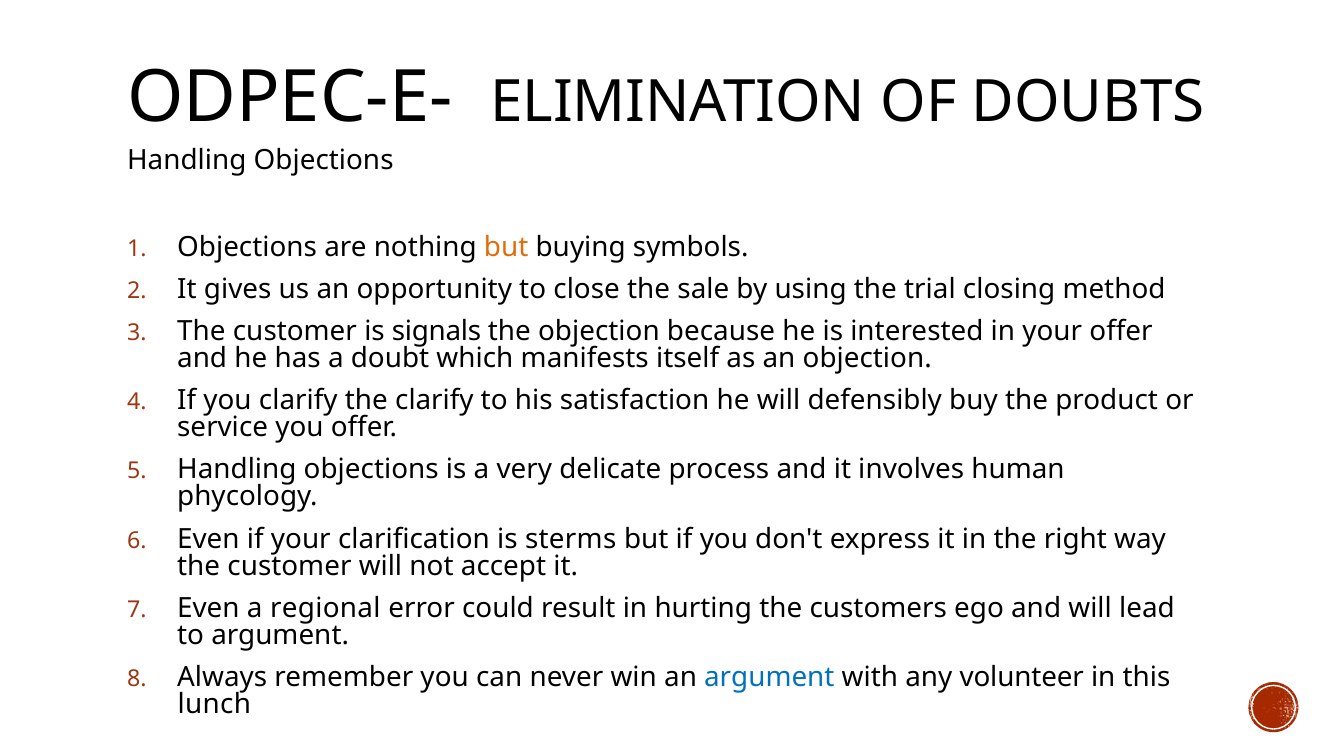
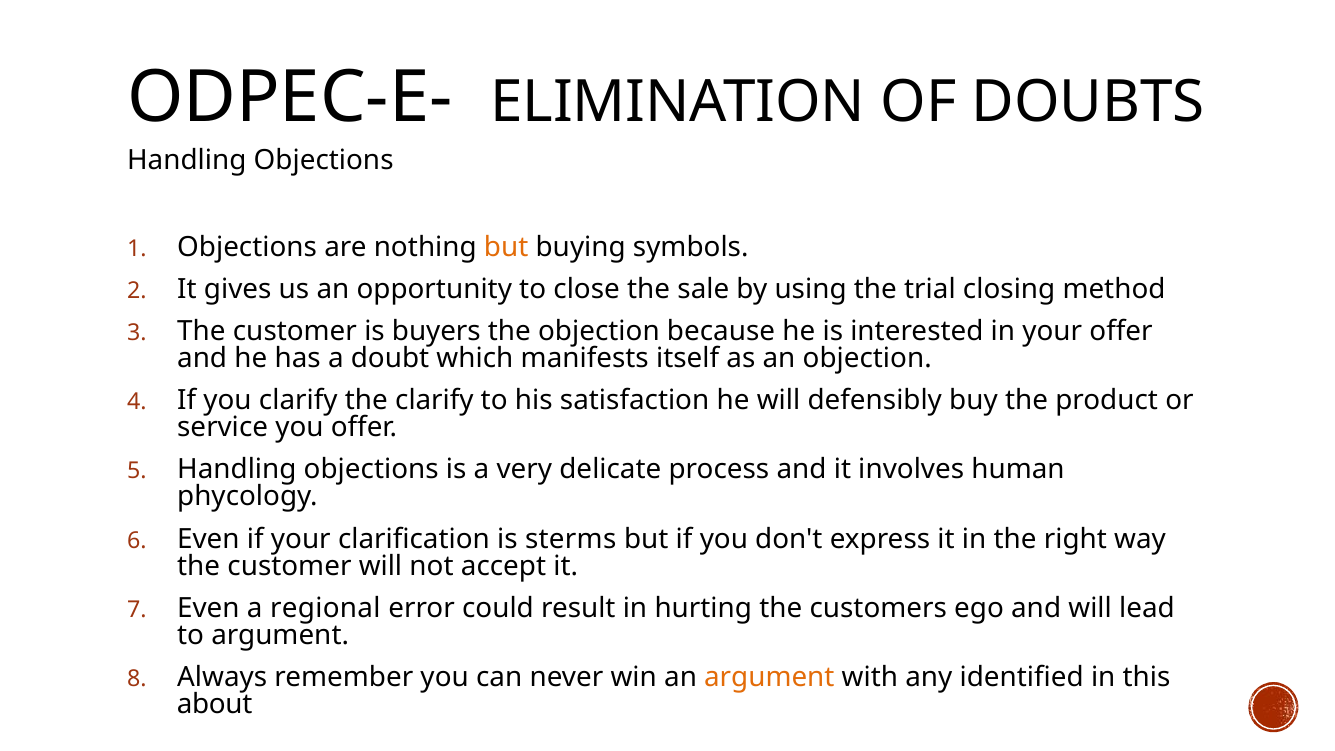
signals: signals -> buyers (436, 332)
argument colour: blue -> orange (769, 677)
volunteer: volunteer -> identified (1022, 677)
lunch: lunch -> about (215, 704)
